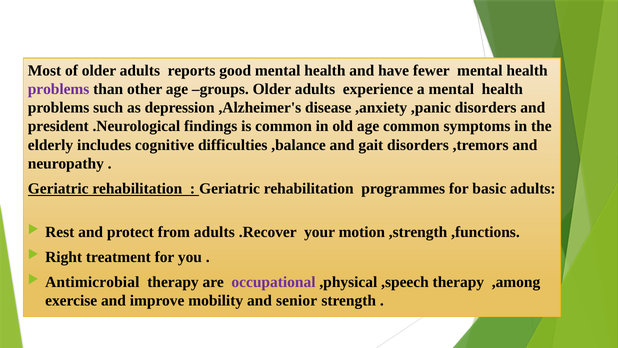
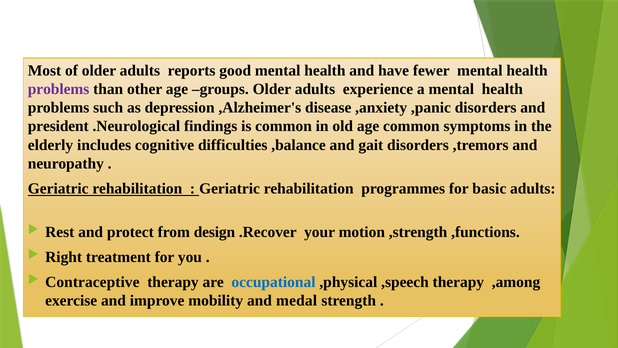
from adults: adults -> design (214, 232)
Antimicrobial: Antimicrobial -> Contraceptive (92, 282)
occupational colour: purple -> blue (274, 282)
senior: senior -> medal (297, 300)
